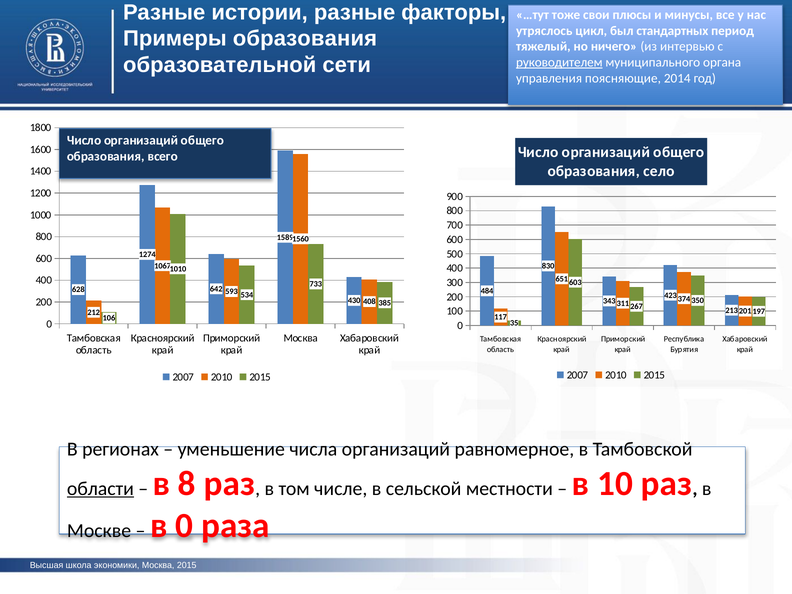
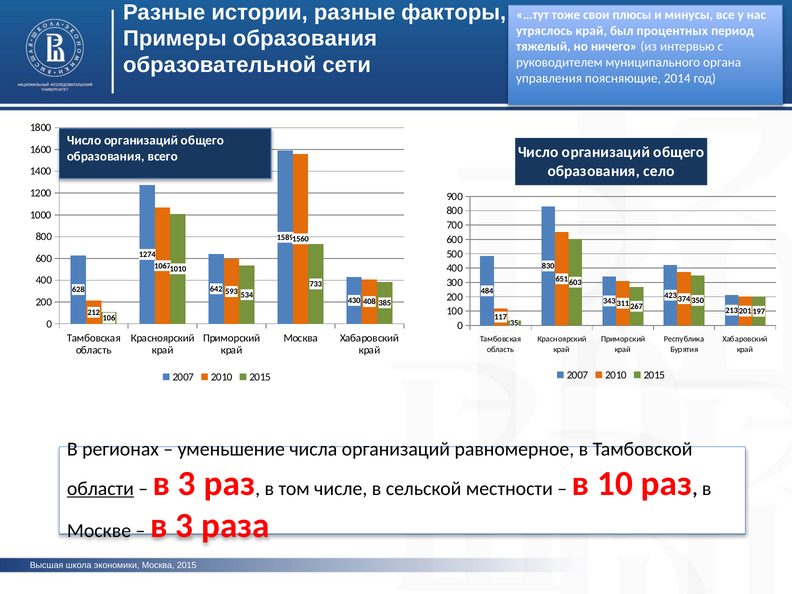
утряслось цикл: цикл -> край (591, 31)
стандартных: стандартных -> процентных (672, 31)
руководителем underline: present -> none (559, 62)
8: 8 -> 3 (187, 484)
0: 0 -> 3 (184, 526)
